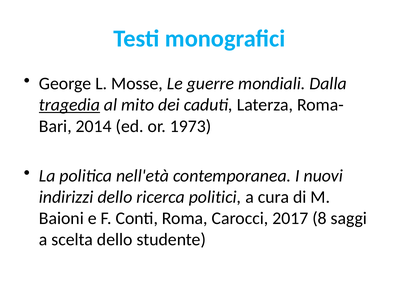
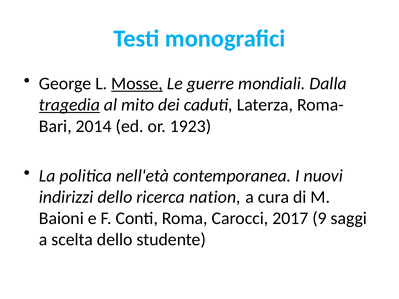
Mosse underline: none -> present (137, 84)
1973: 1973 -> 1923 (191, 126)
politici: politici -> nation (215, 197)
8: 8 -> 9 (319, 219)
